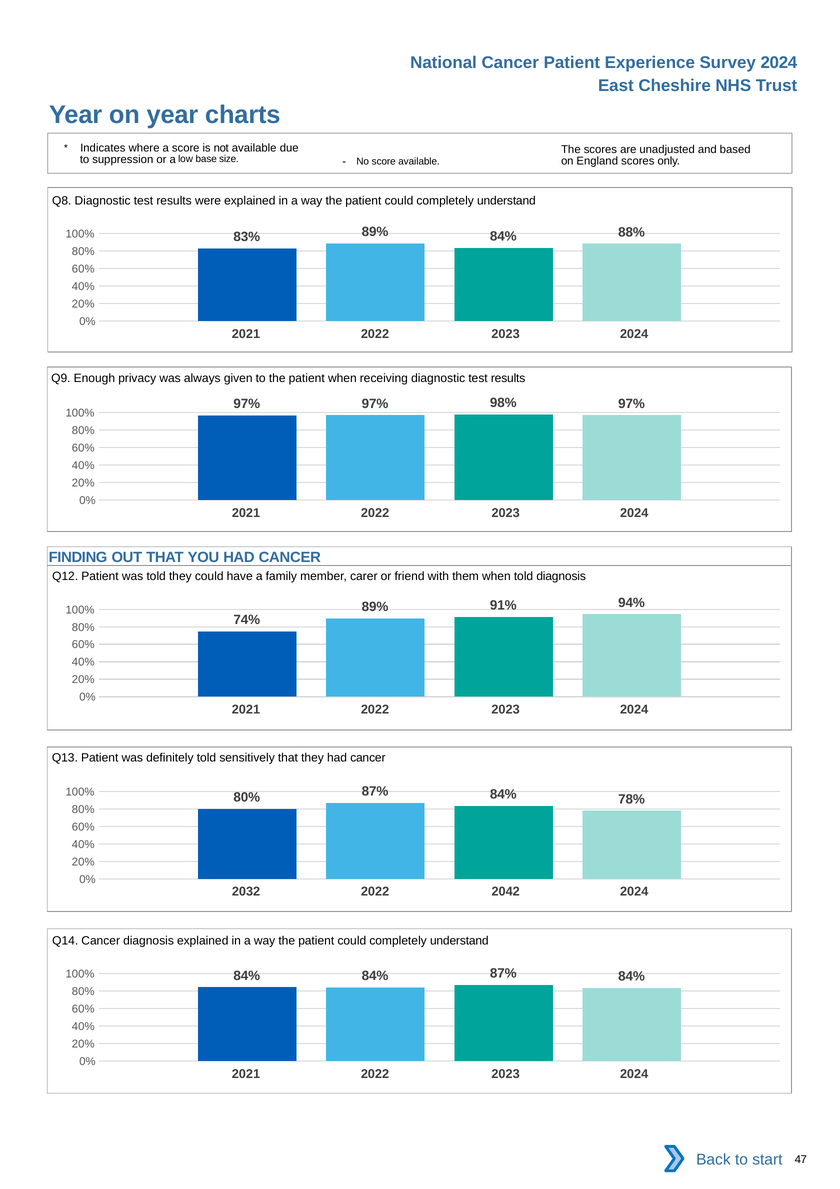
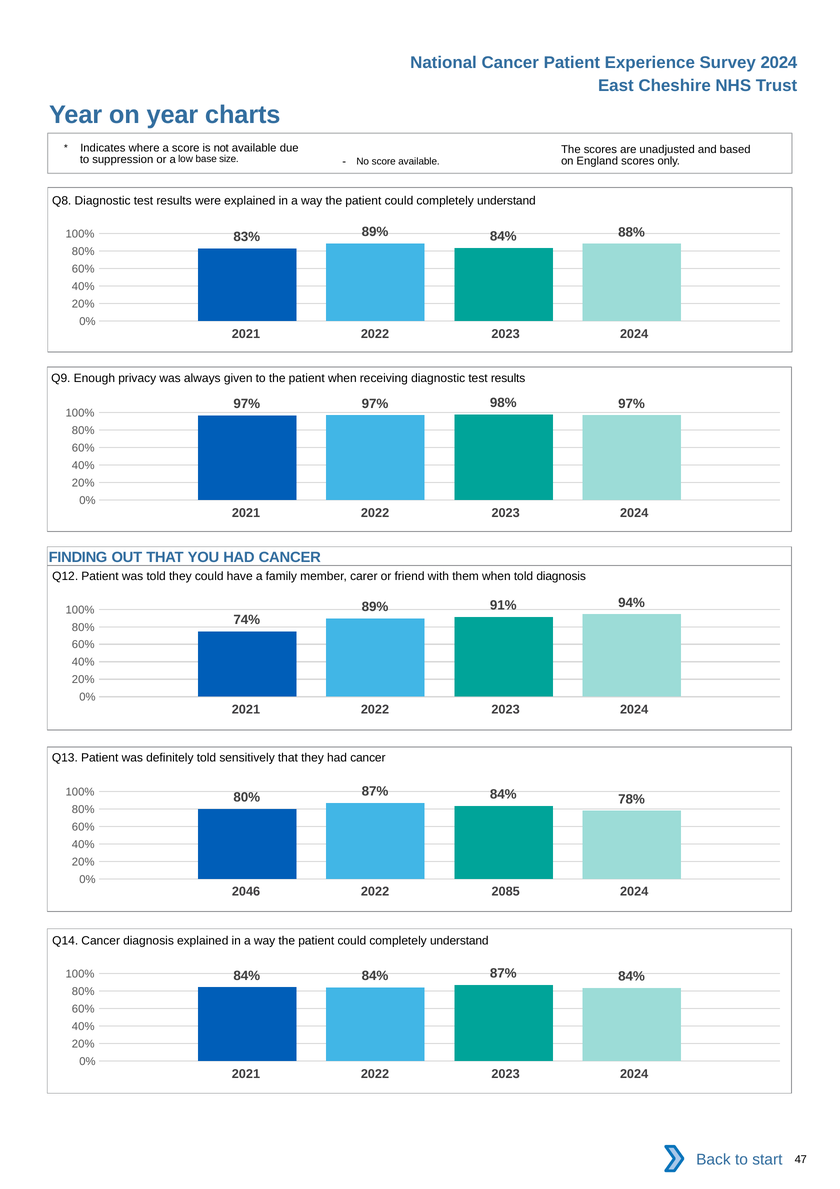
2032: 2032 -> 2046 (246, 892)
2042: 2042 -> 2085 (506, 892)
